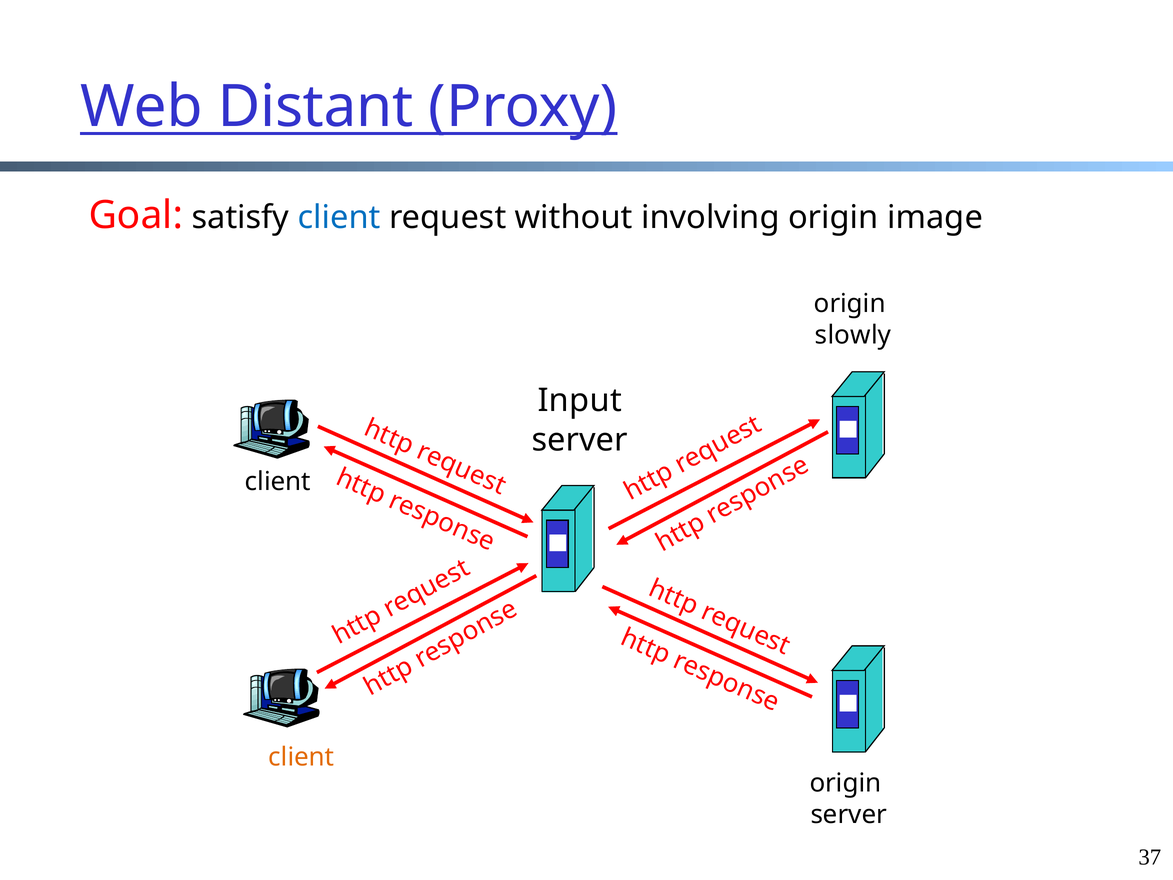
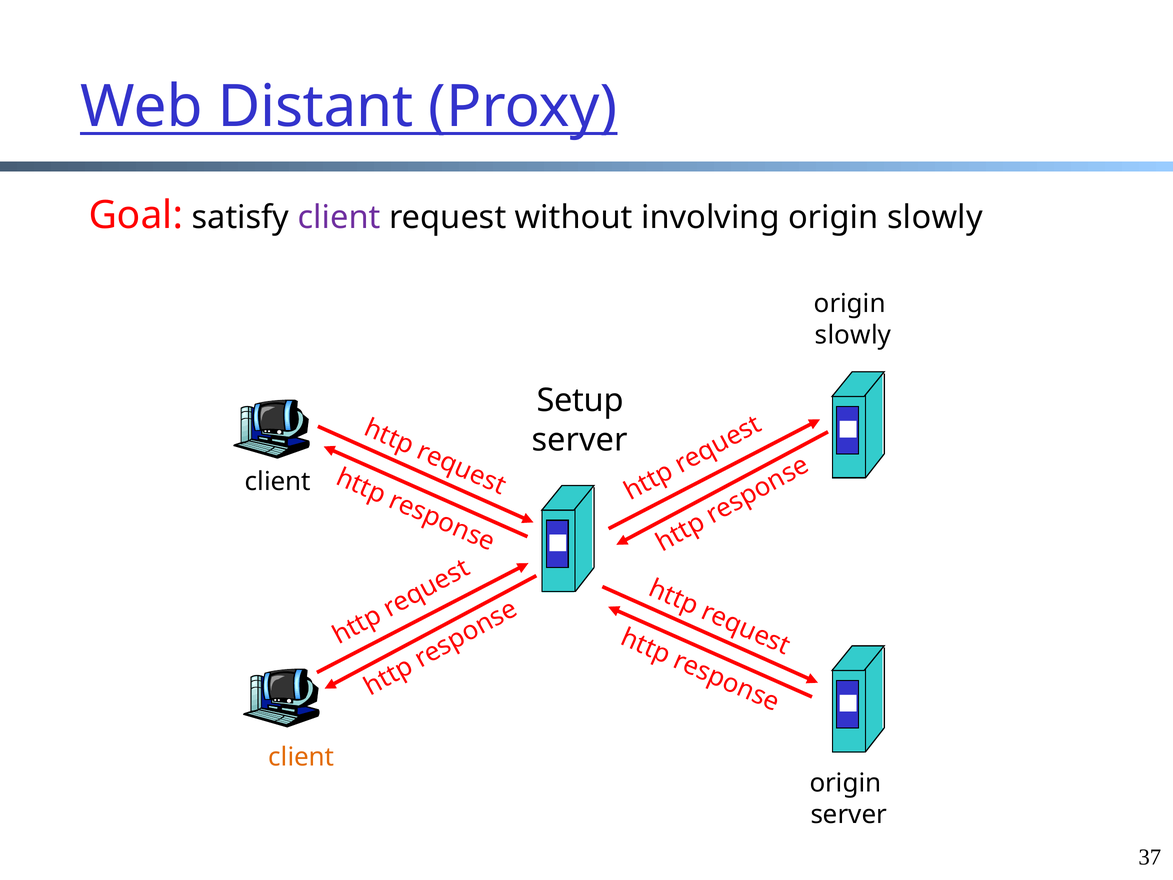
client colour: blue -> purple (339, 217)
involving origin image: image -> slowly (935, 217)
Input: Input -> Setup (580, 401)
